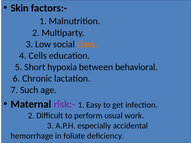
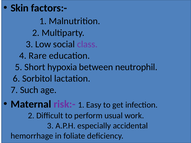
class colour: orange -> purple (87, 44)
Cells: Cells -> Rare (38, 56)
behavioral: behavioral -> neutrophil (136, 67)
Chronic: Chronic -> Sorbitol (37, 79)
